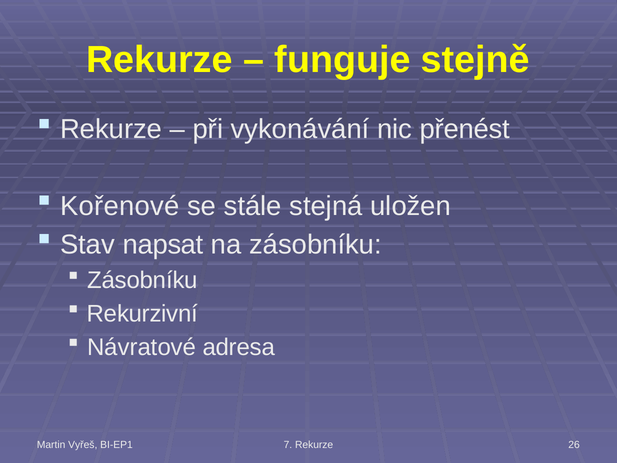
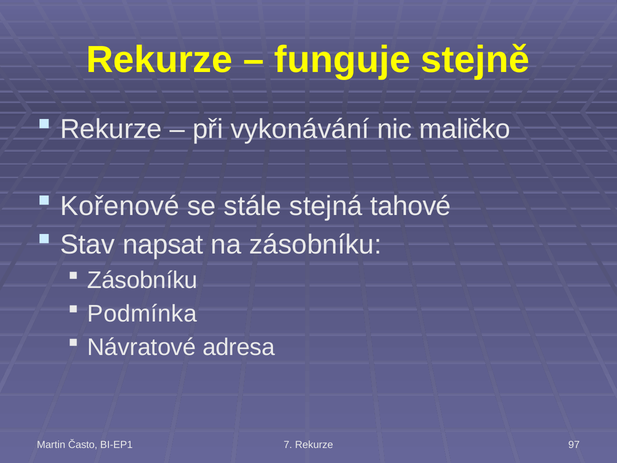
přenést: přenést -> maličko (465, 129)
uložen: uložen -> tahové (411, 206)
Rekurzivní: Rekurzivní -> Podmínka (142, 314)
Vyřeš: Vyřeš -> Často (83, 445)
26: 26 -> 97 (574, 445)
